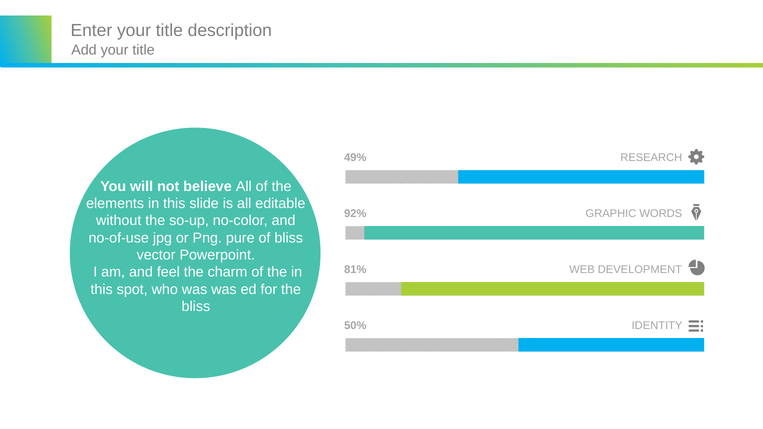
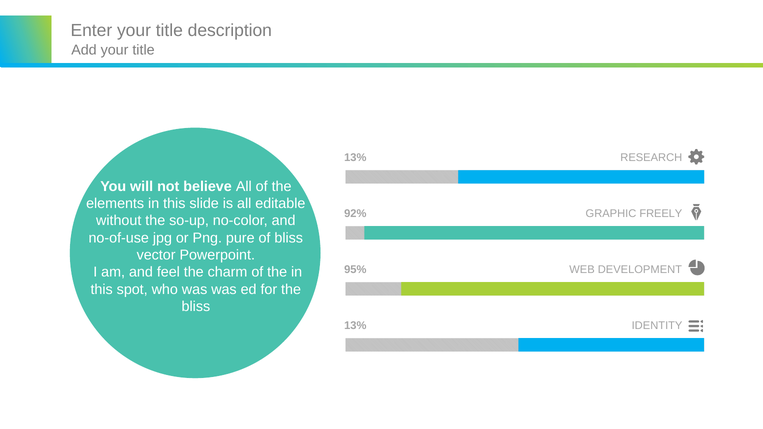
49%: 49% -> 13% (355, 158)
WORDS: WORDS -> FREELY (661, 214)
81%: 81% -> 95% (355, 270)
50%: 50% -> 13% (355, 326)
